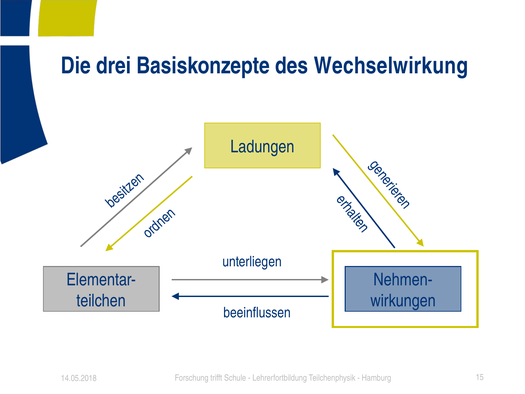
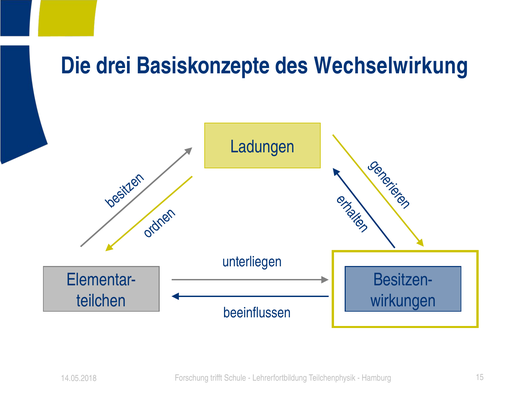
Nehmen-: Nehmen- -> Besitzen- (403, 279)
